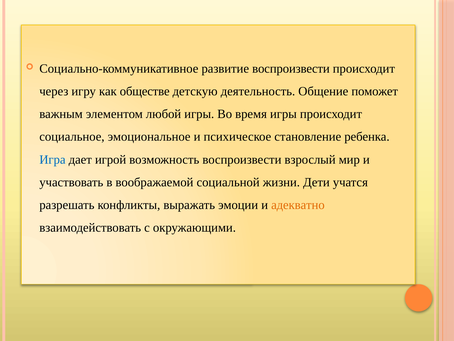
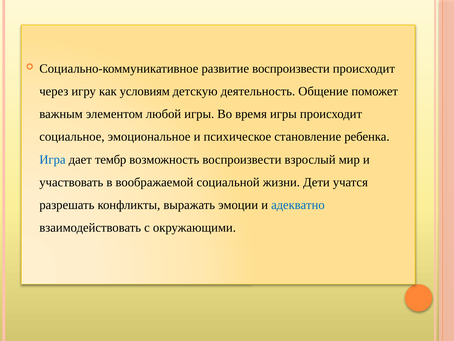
обществе: обществе -> условиям (145, 91)
игрой: игрой -> тембр (111, 159)
адекватно colour: orange -> blue (298, 205)
